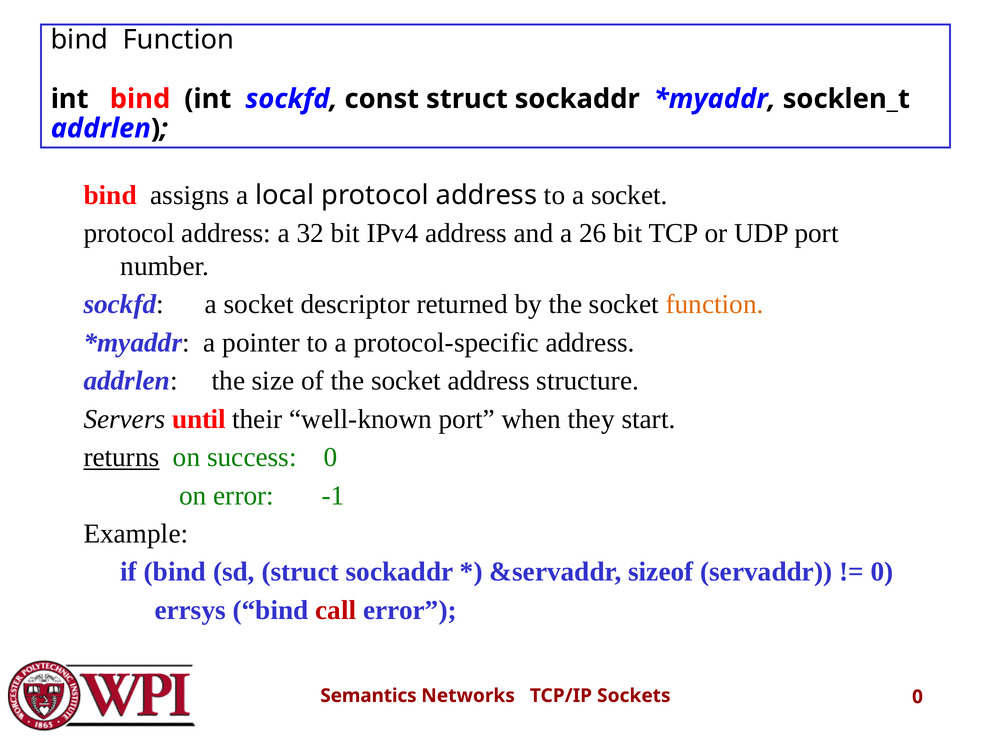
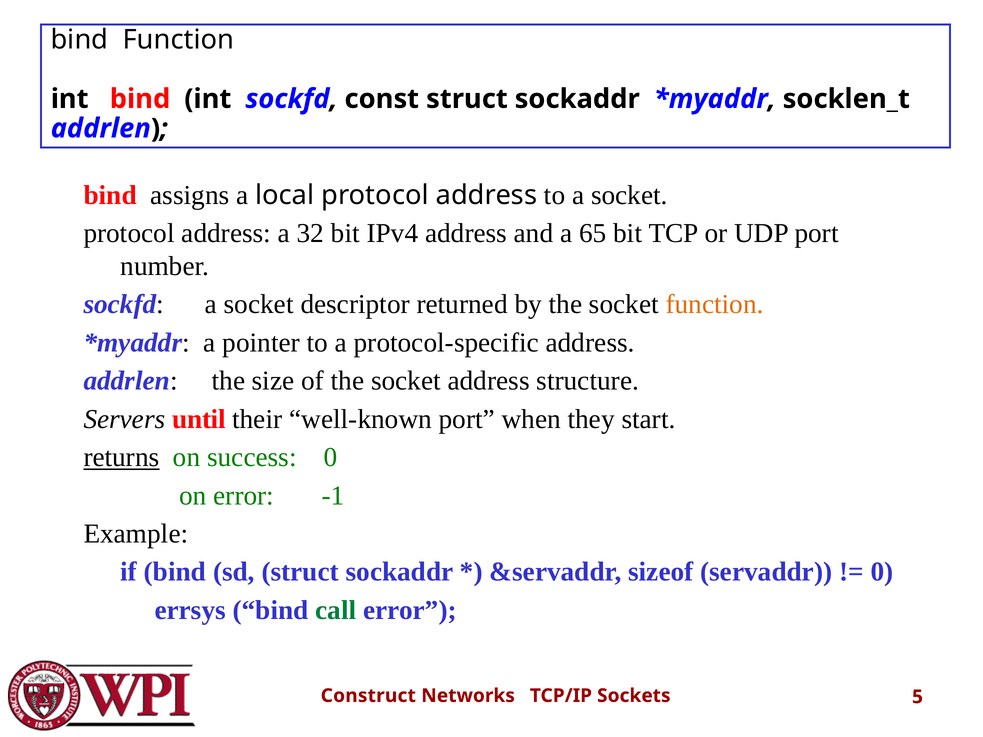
26: 26 -> 65 (593, 233)
call colour: red -> green (336, 610)
Semantics: Semantics -> Construct (368, 696)
Sockets 0: 0 -> 5 (917, 697)
